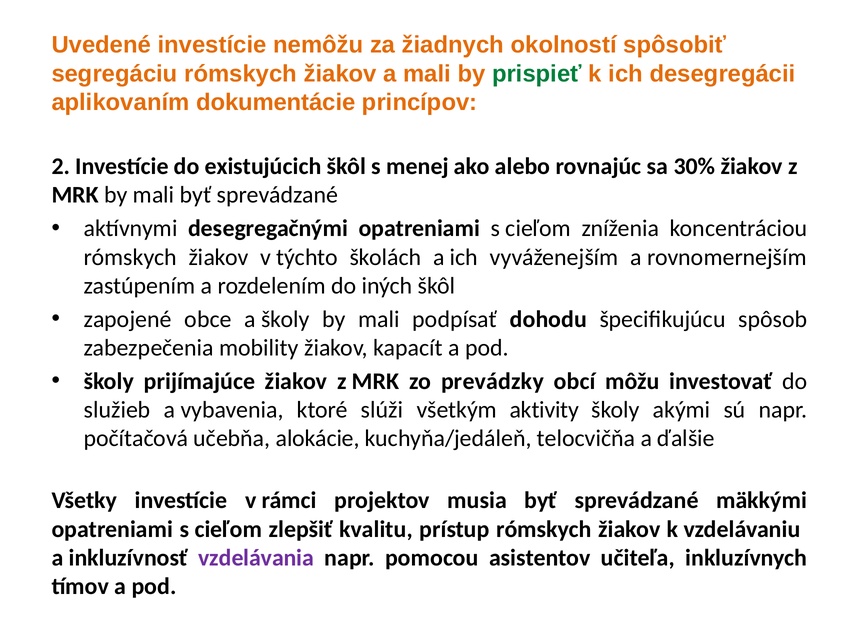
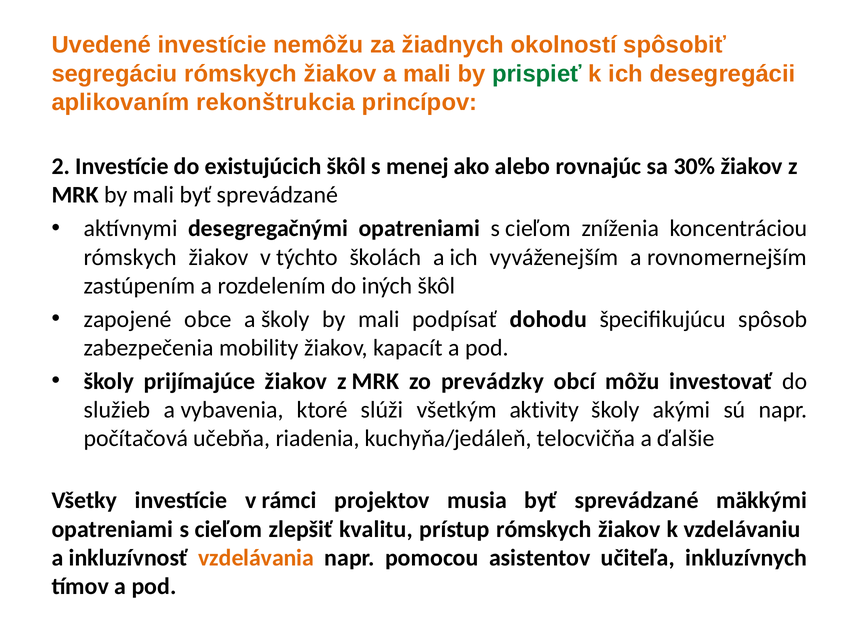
dokumentácie: dokumentácie -> rekonštrukcia (276, 102)
alokácie: alokácie -> riadenia (318, 439)
vzdelávania colour: purple -> orange (256, 558)
